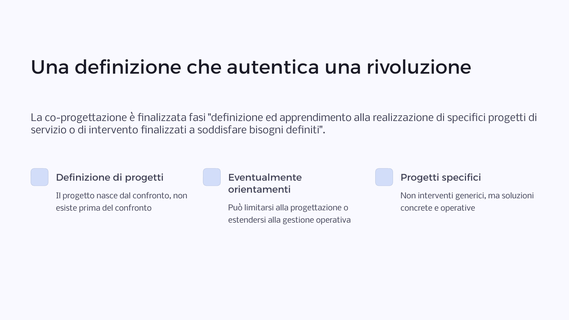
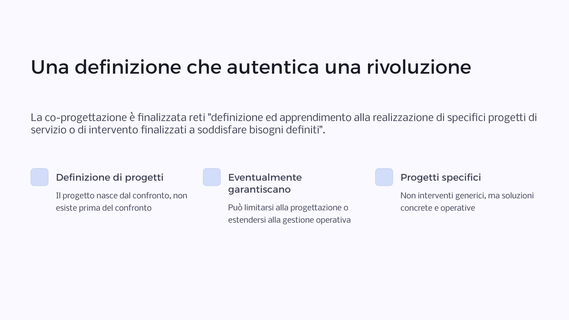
fasi: fasi -> reti (197, 118)
orientamenti: orientamenti -> garantiscano (260, 190)
